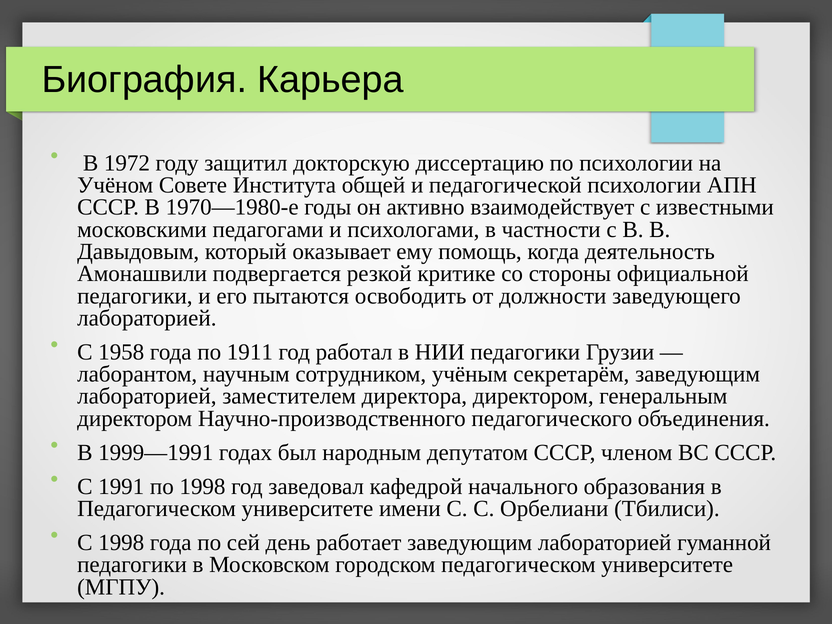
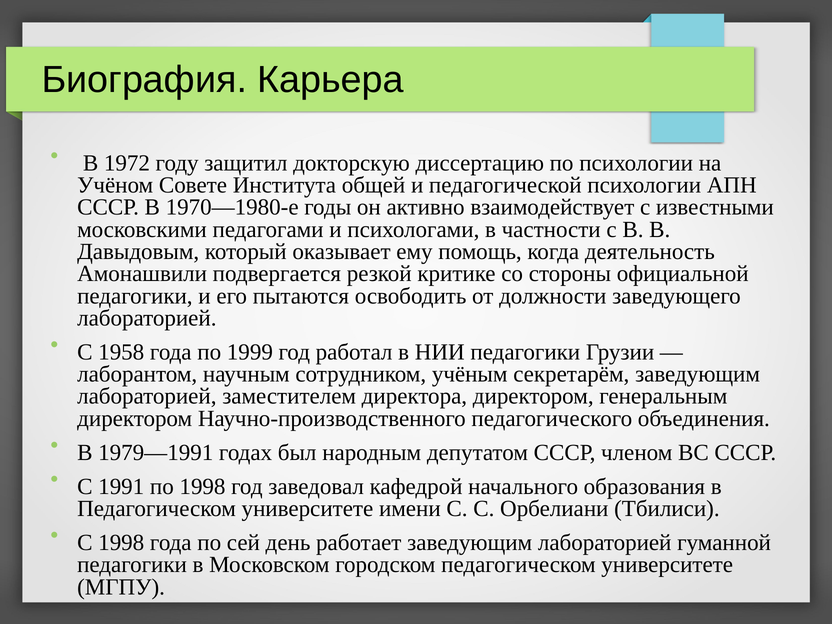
1911: 1911 -> 1999 (250, 352)
1999—1991: 1999—1991 -> 1979—1991 (156, 452)
